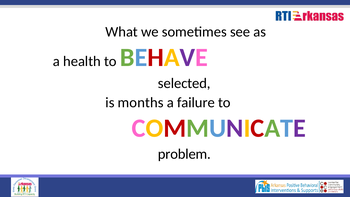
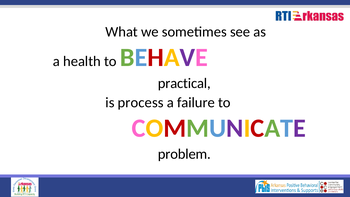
selected: selected -> practical (184, 83)
months: months -> process (141, 103)
